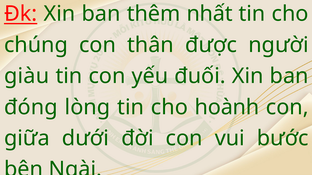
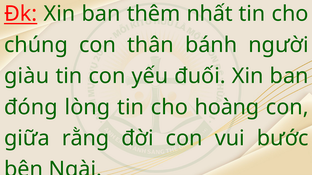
được: được -> bánh (211, 45)
hoành: hoành -> hoàng (227, 107)
dưới: dưới -> rằng (86, 139)
